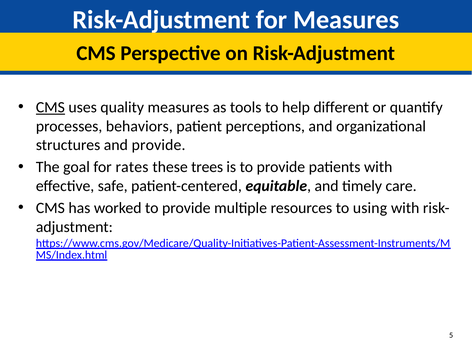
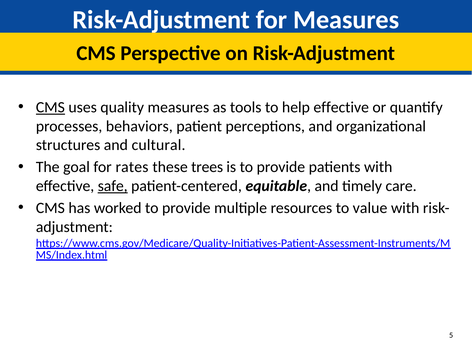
help different: different -> effective (341, 107)
and provide: provide -> cultural (159, 145)
safe underline: none -> present (113, 186)
using: using -> value (370, 208)
